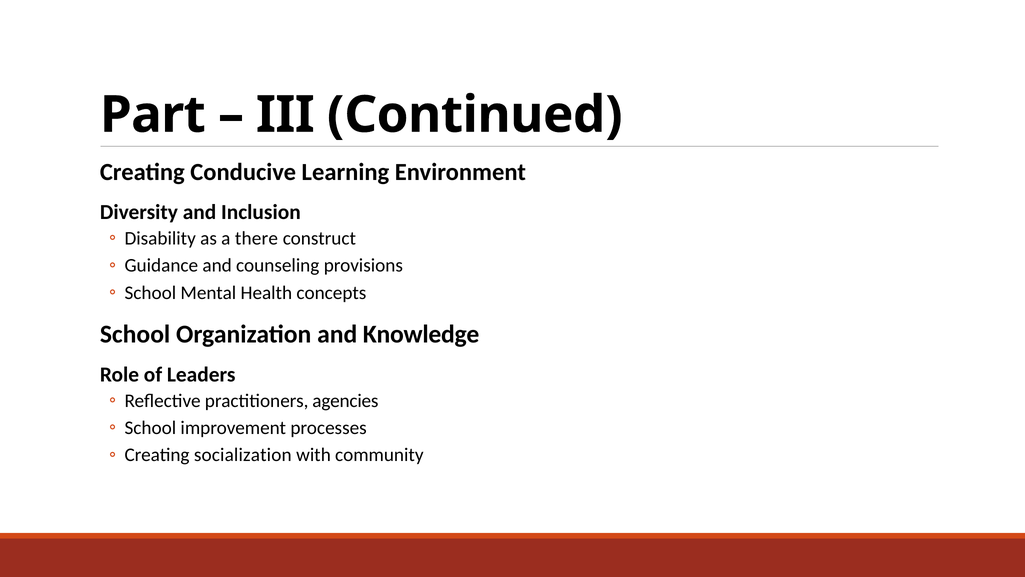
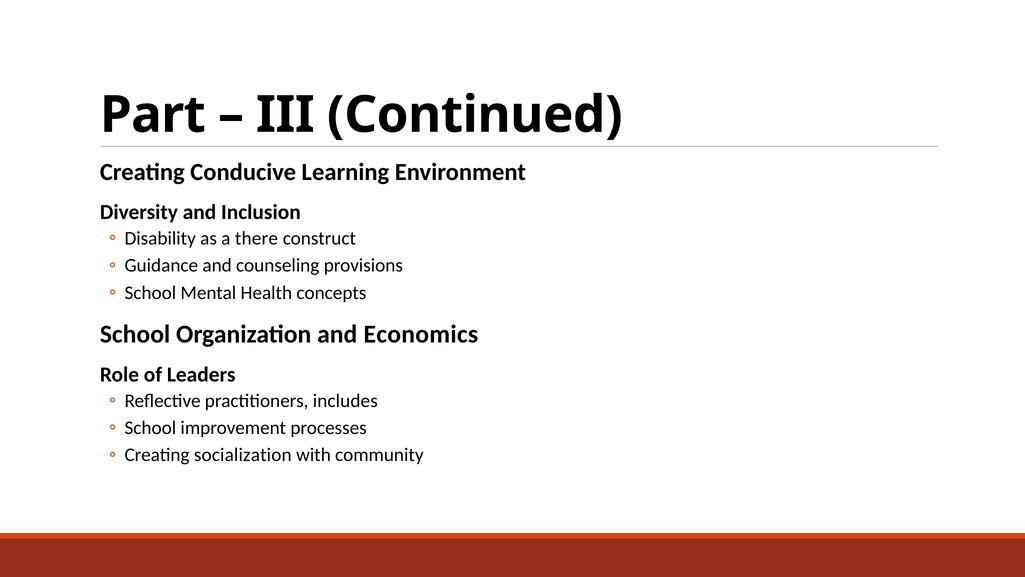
Knowledge: Knowledge -> Economics (421, 334)
agencies: agencies -> includes (345, 400)
